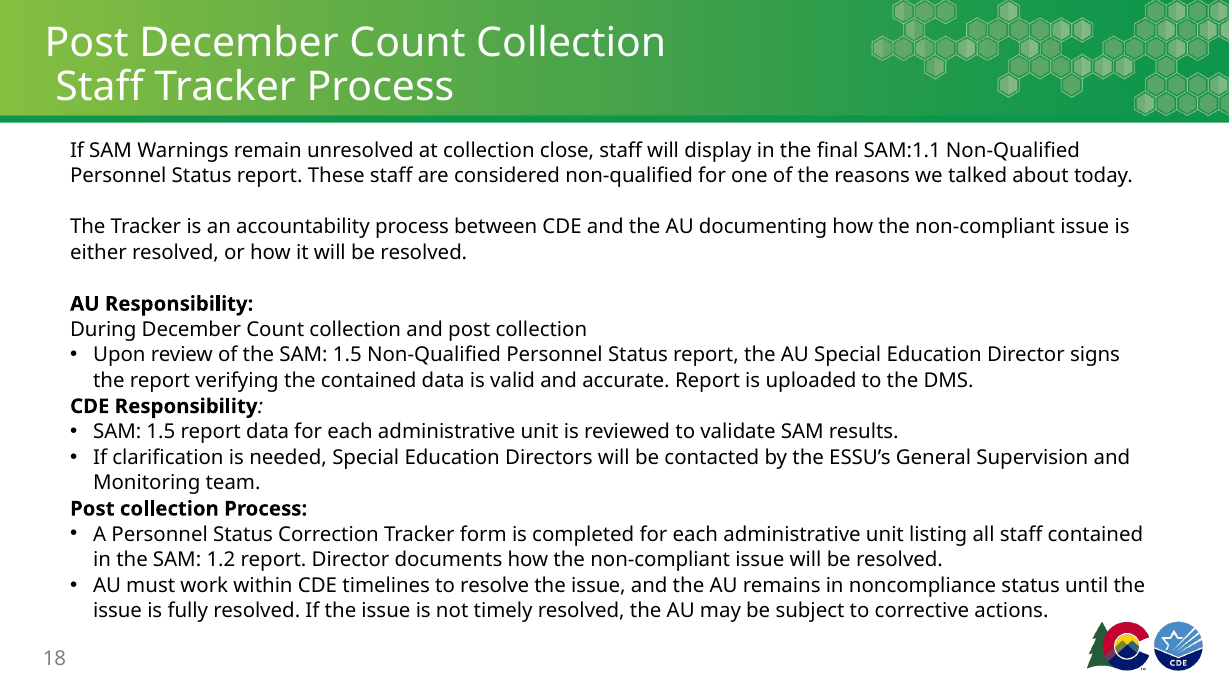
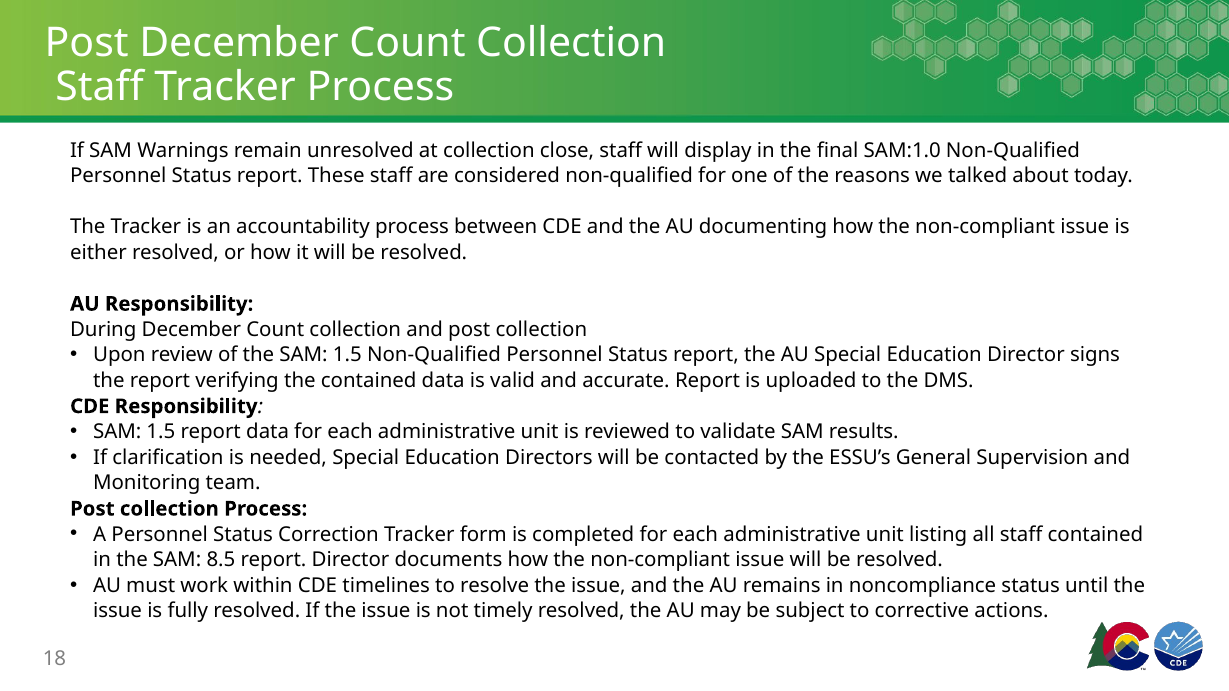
SAM:1.1: SAM:1.1 -> SAM:1.0 (902, 150)
1.2: 1.2 -> 8.5 (221, 560)
